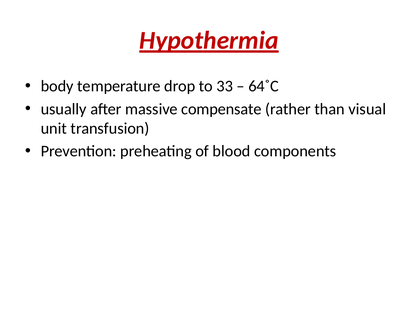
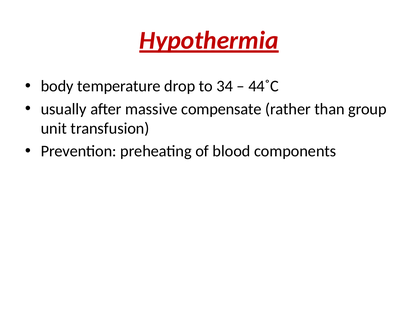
33: 33 -> 34 (225, 86)
64˚C: 64˚C -> 44˚C (264, 86)
visual: visual -> group (367, 109)
